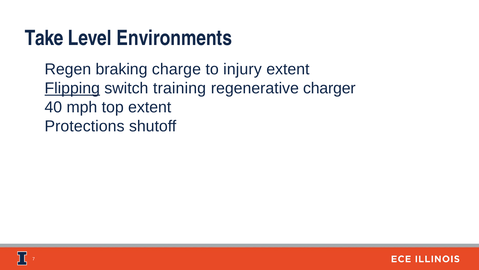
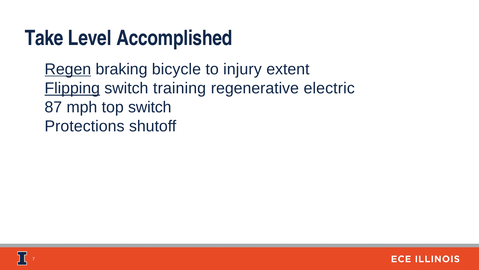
Environments: Environments -> Accomplished (174, 38)
Regen underline: none -> present (68, 69)
charge: charge -> bicycle (176, 69)
charger: charger -> electric (329, 88)
40: 40 -> 87 (53, 107)
top extent: extent -> switch (150, 107)
